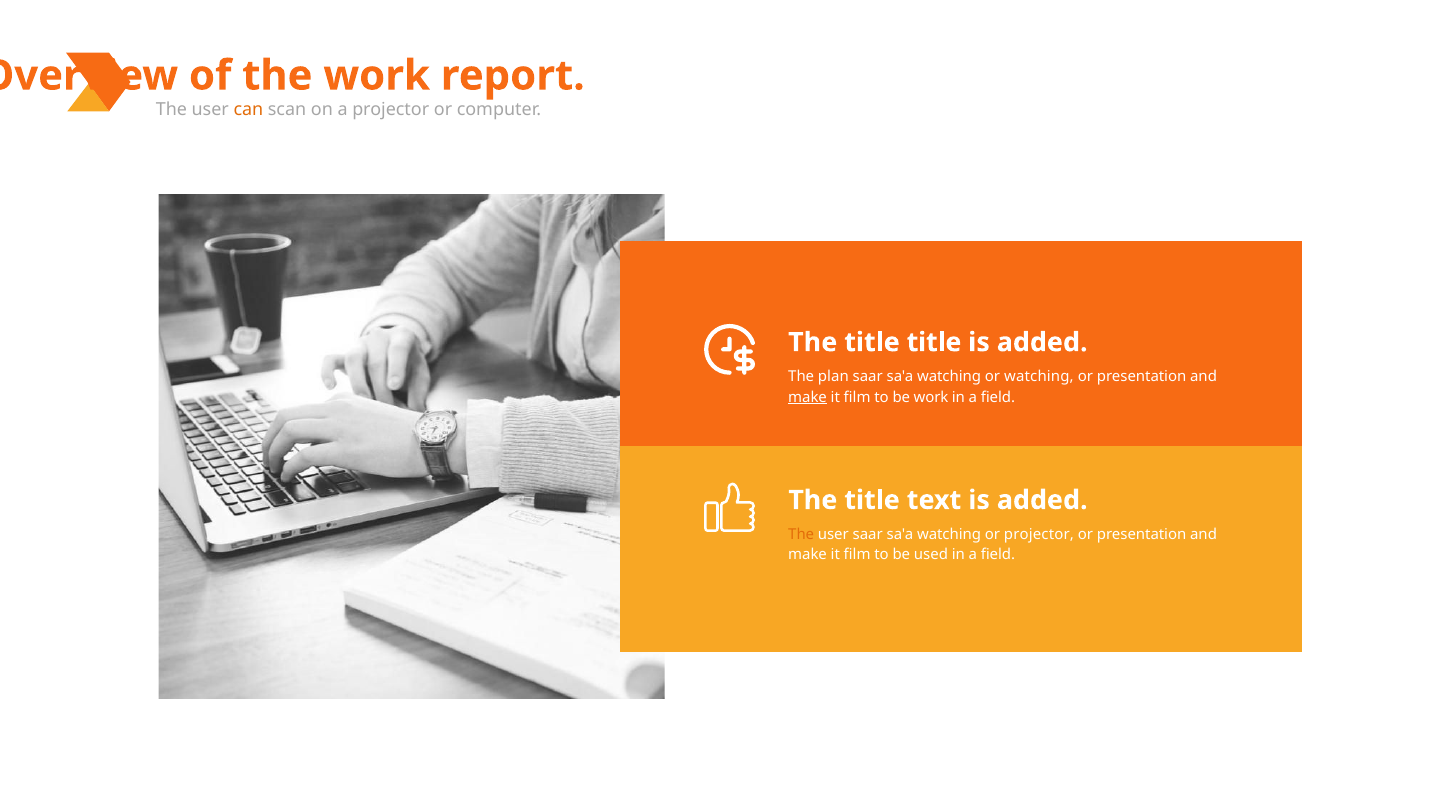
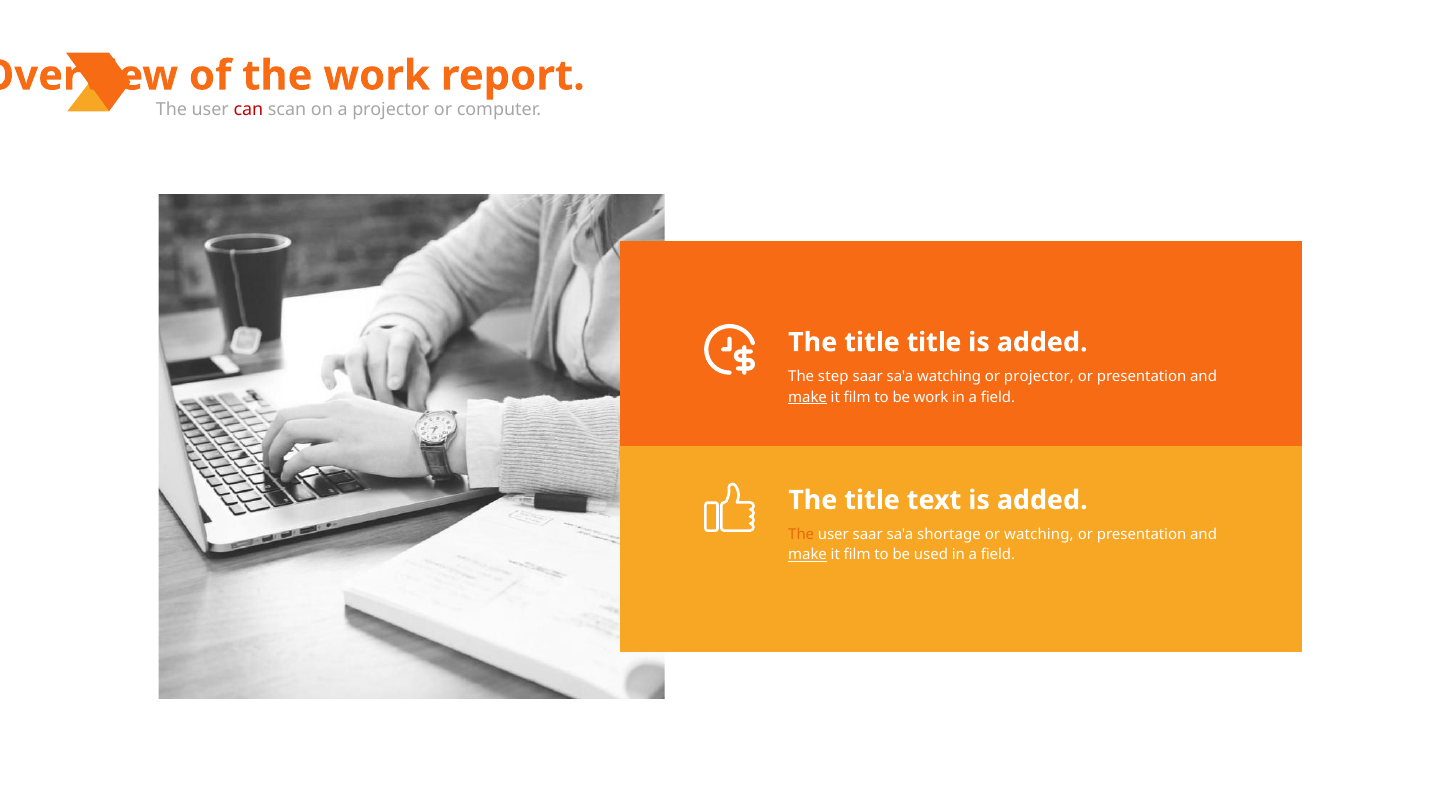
can colour: orange -> red (248, 109)
plan: plan -> step (833, 377)
or watching: watching -> projector (1039, 377)
user saar sa'a watching: watching -> shortage (949, 535)
or projector: projector -> watching (1039, 535)
make underline: none -> present (808, 555)
